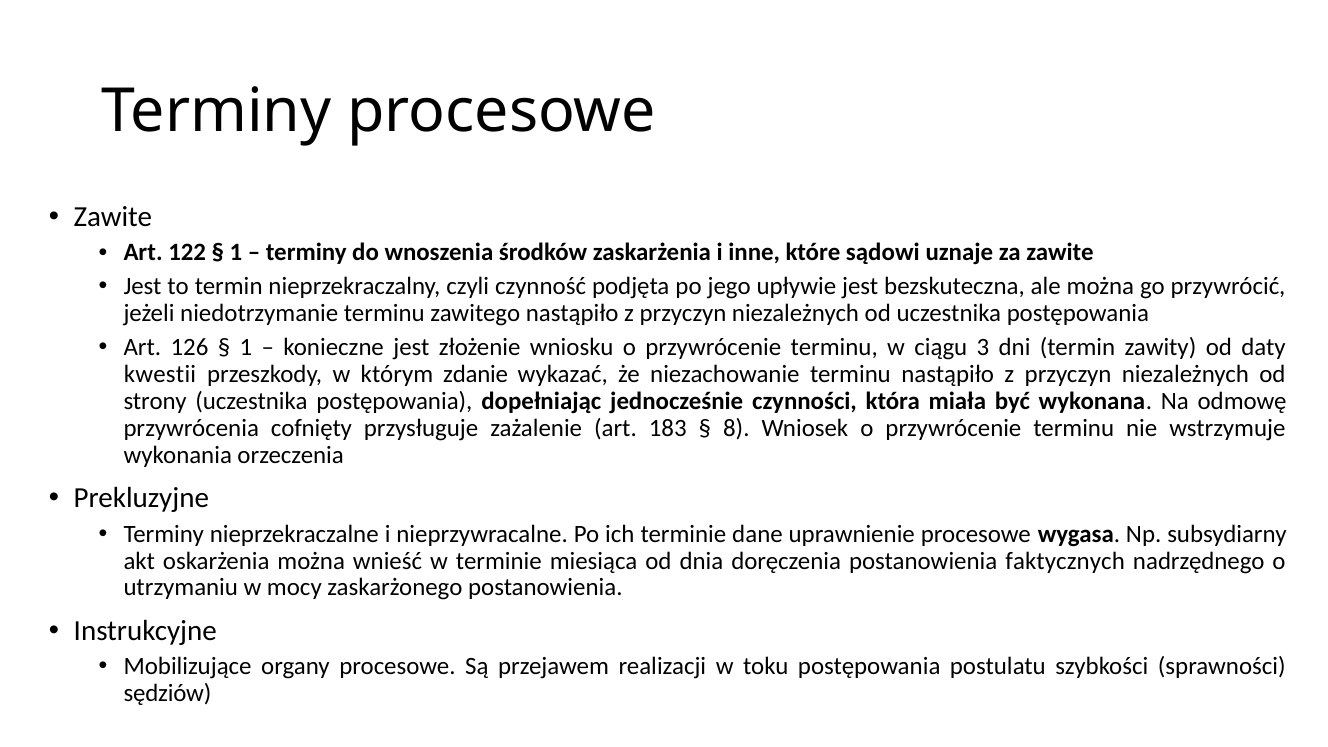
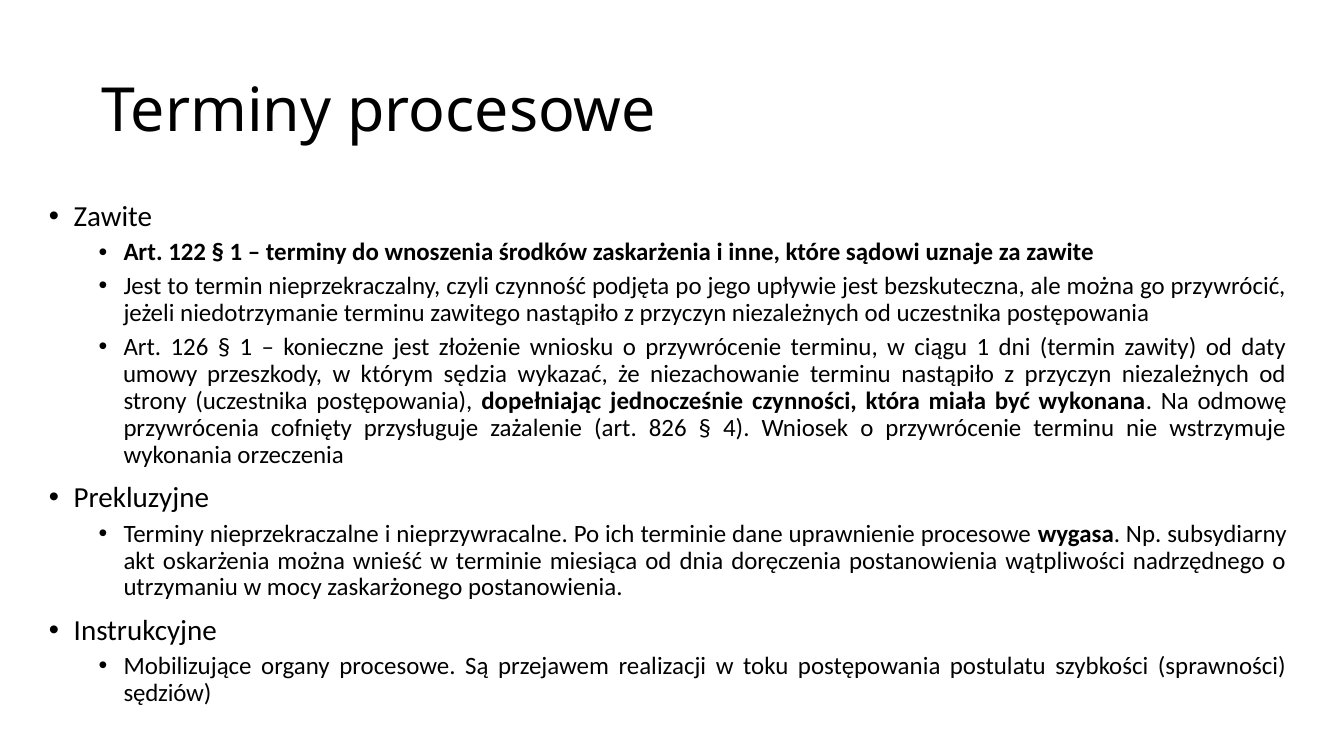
ciągu 3: 3 -> 1 (983, 347)
kwestii: kwestii -> umowy (160, 374)
zdanie: zdanie -> sędzia (475, 374)
183: 183 -> 826 (668, 428)
8: 8 -> 4 (736, 428)
faktycznych: faktycznych -> wątpliwości (1065, 561)
